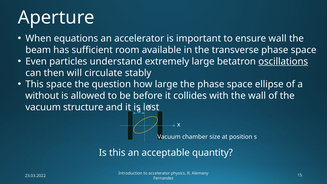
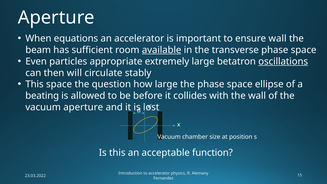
available underline: none -> present (162, 50)
understand: understand -> appropriate (116, 61)
without: without -> beating (42, 96)
vacuum structure: structure -> aperture (83, 107)
quantity: quantity -> function (212, 153)
